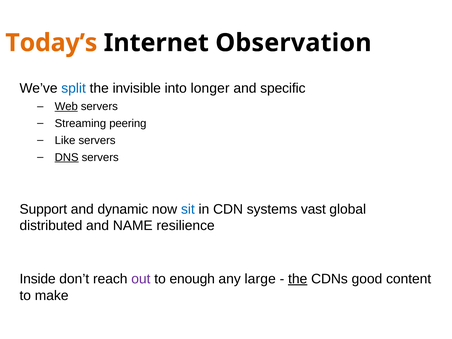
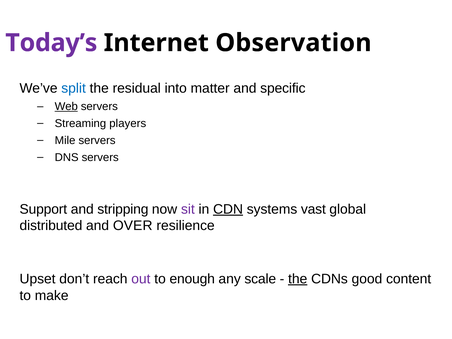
Today’s colour: orange -> purple (51, 43)
invisible: invisible -> residual (137, 88)
longer: longer -> matter (210, 88)
peering: peering -> players (128, 123)
Like: Like -> Mile (65, 140)
DNS underline: present -> none (67, 157)
dynamic: dynamic -> stripping (123, 209)
sit colour: blue -> purple (188, 209)
CDN underline: none -> present (228, 209)
NAME: NAME -> OVER (133, 226)
Inside: Inside -> Upset (38, 279)
large: large -> scale (260, 279)
